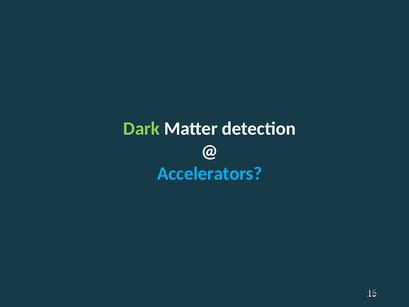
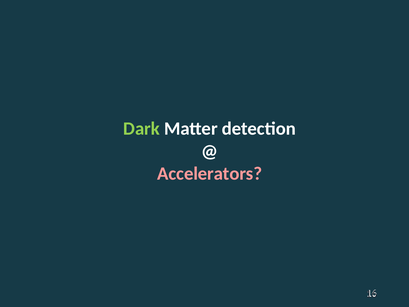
Accelerators colour: light blue -> pink (210, 174)
